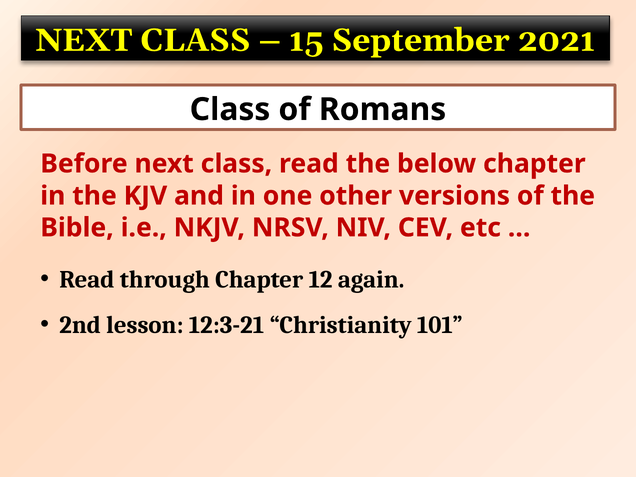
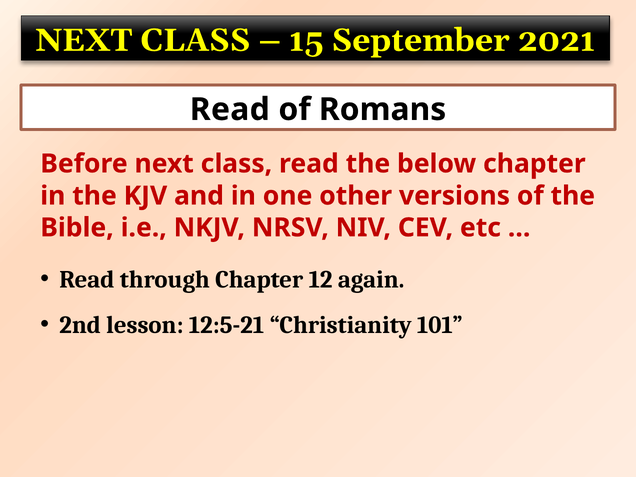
Class: Class -> Read (230, 109)
12:3-21: 12:3-21 -> 12:5-21 (227, 325)
